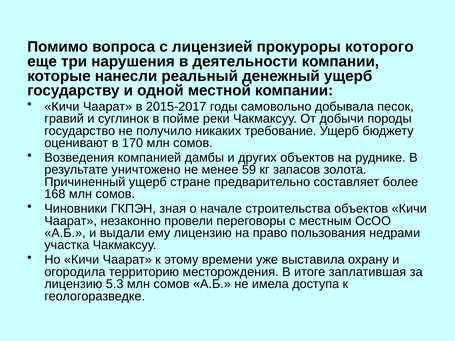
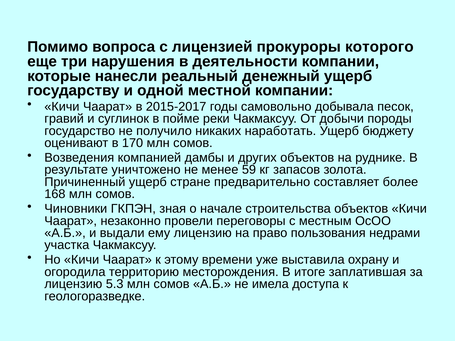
требование: требование -> наработать (280, 131)
